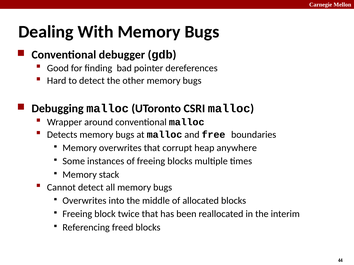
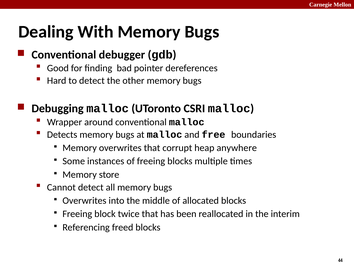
stack: stack -> store (109, 175)
